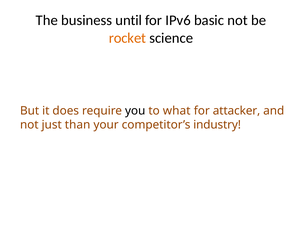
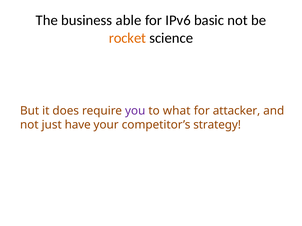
until: until -> able (129, 20)
you colour: black -> purple (135, 111)
than: than -> have (78, 125)
industry: industry -> strategy (217, 125)
